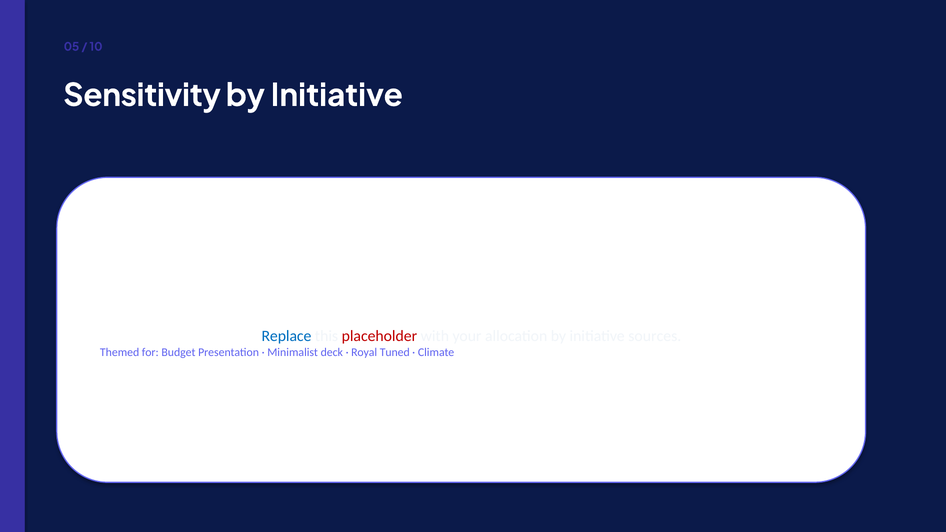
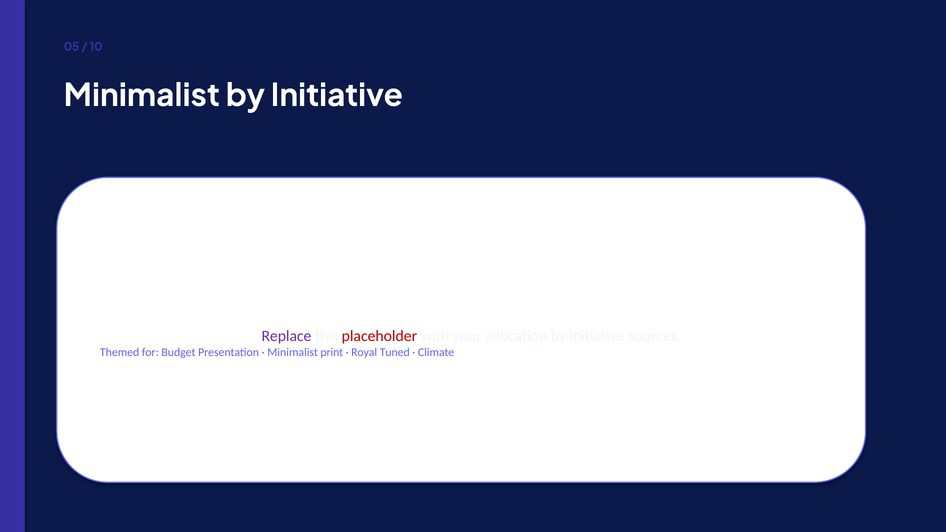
Sensitivity: Sensitivity -> Minimalist (142, 96)
Replace colour: blue -> purple (286, 336)
deck: deck -> print (332, 353)
